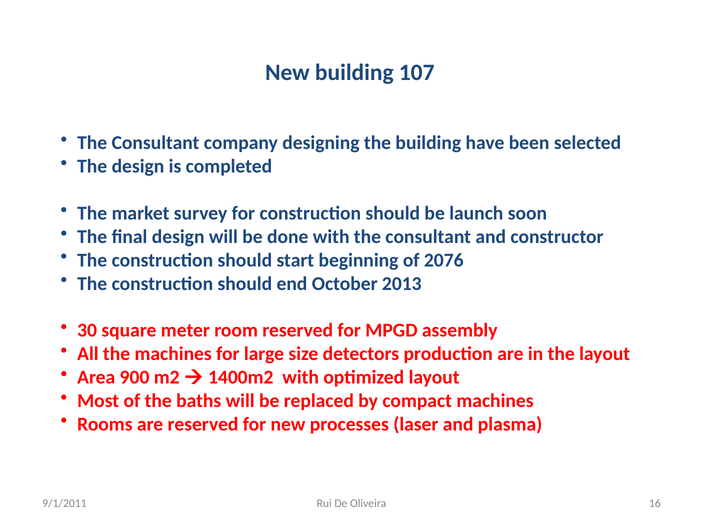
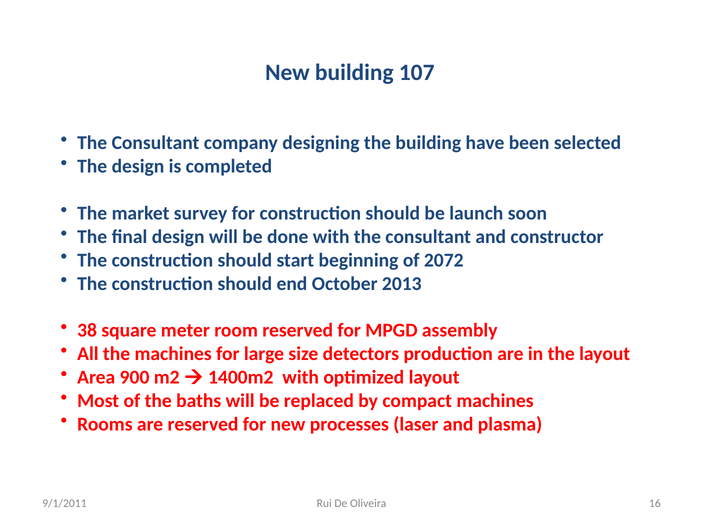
2076: 2076 -> 2072 (444, 260)
30: 30 -> 38 (87, 331)
